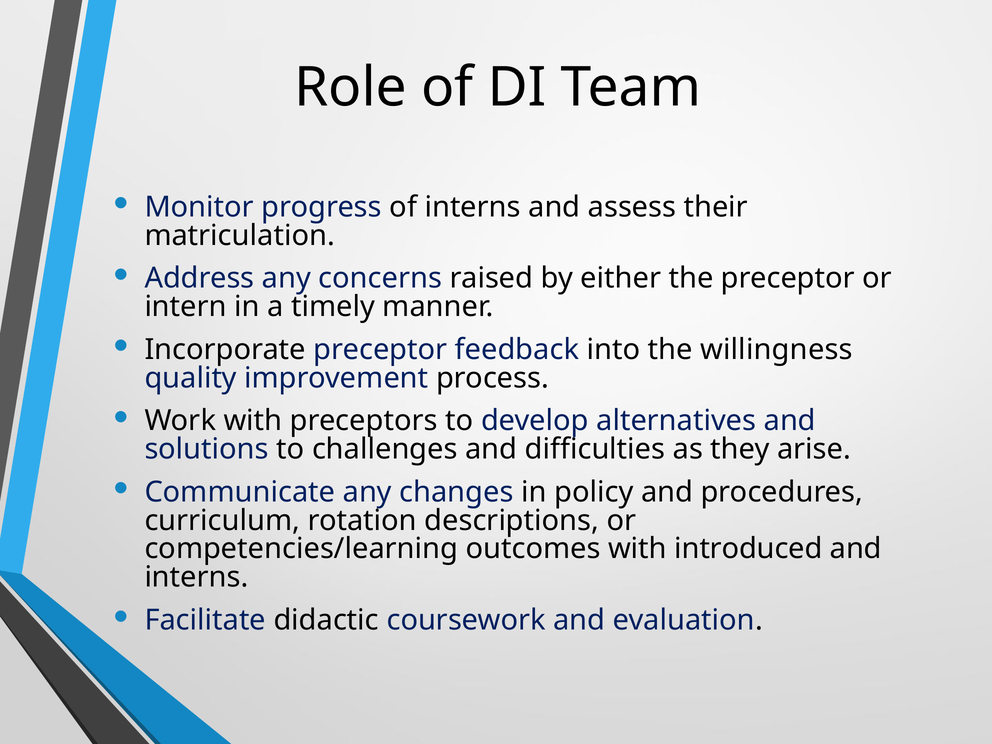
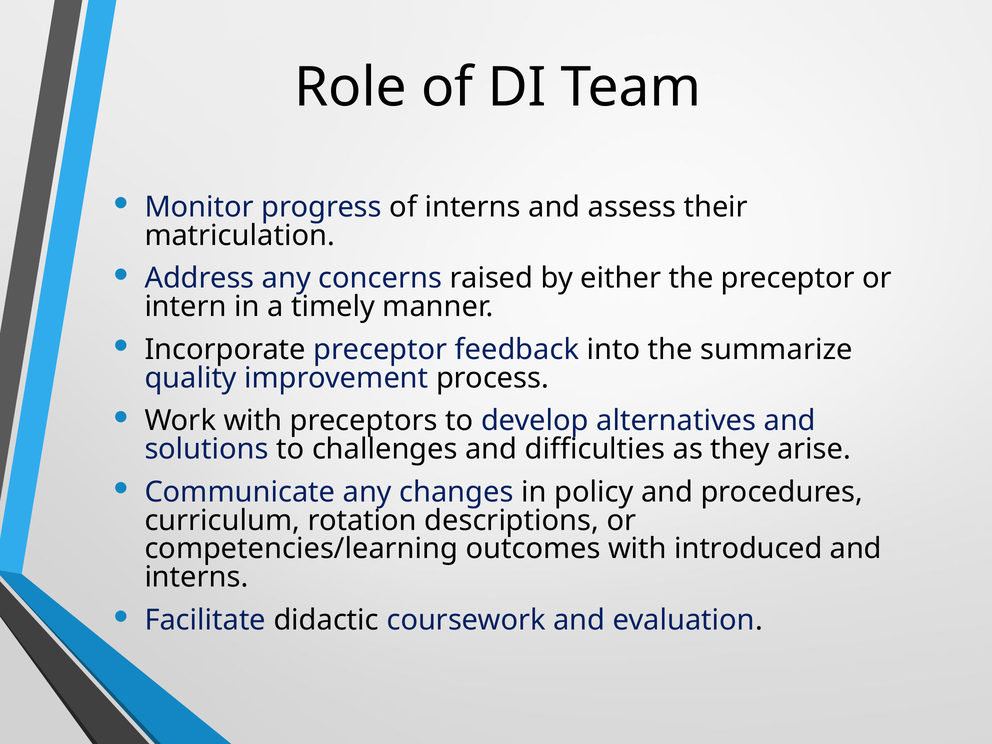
willingness: willingness -> summarize (776, 350)
